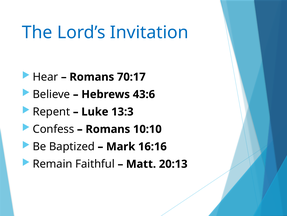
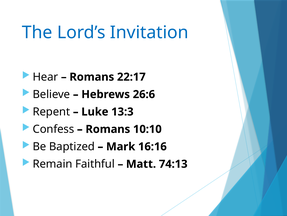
70:17: 70:17 -> 22:17 (131, 77)
43:6: 43:6 -> 26:6 (144, 94)
20:13: 20:13 -> 74:13 (173, 163)
